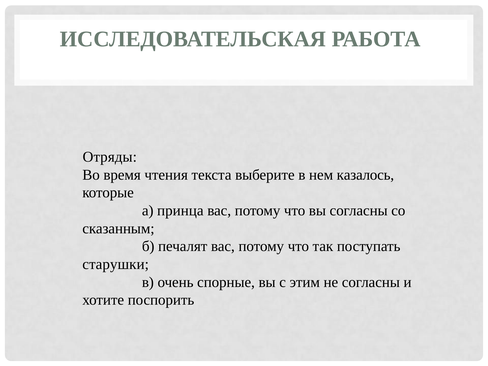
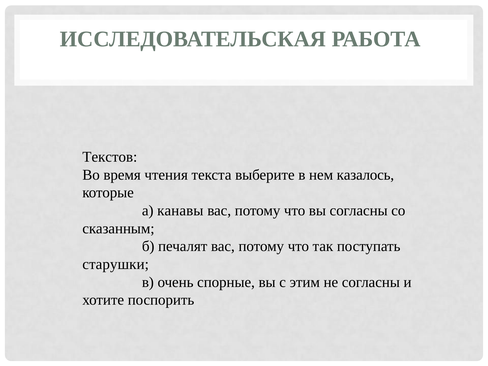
Отряды: Отряды -> Текстов (110, 157)
принца: принца -> канавы (180, 211)
